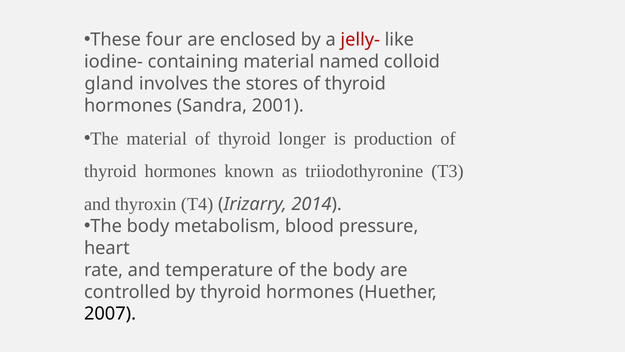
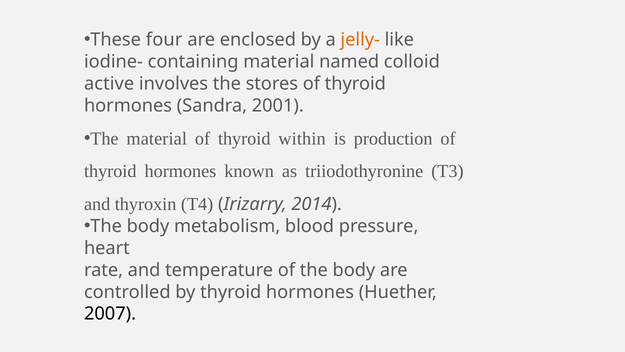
jelly- colour: red -> orange (360, 40)
gland: gland -> active (109, 84)
longer: longer -> within (302, 138)
